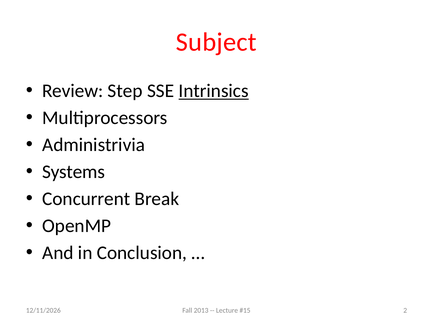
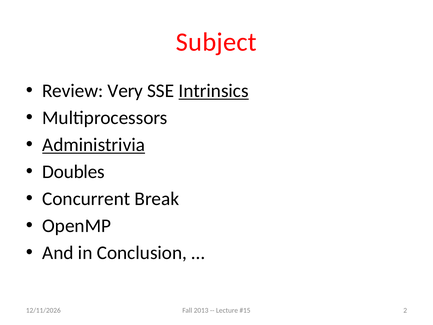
Step: Step -> Very (125, 91)
Administrivia underline: none -> present (94, 145)
Systems: Systems -> Doubles (73, 172)
